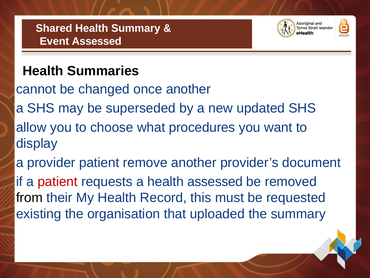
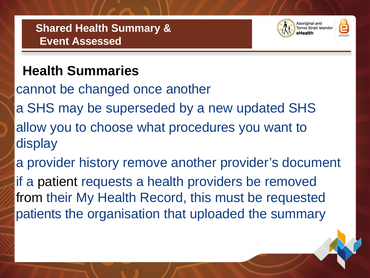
provider patient: patient -> history (99, 162)
patient colour: red -> black (58, 181)
health assessed: assessed -> providers (215, 181)
existing: existing -> patients (39, 213)
